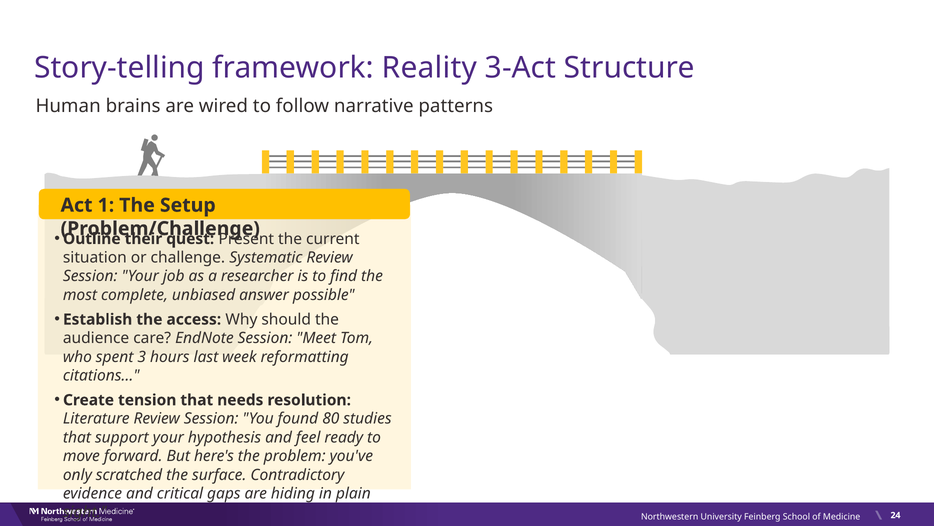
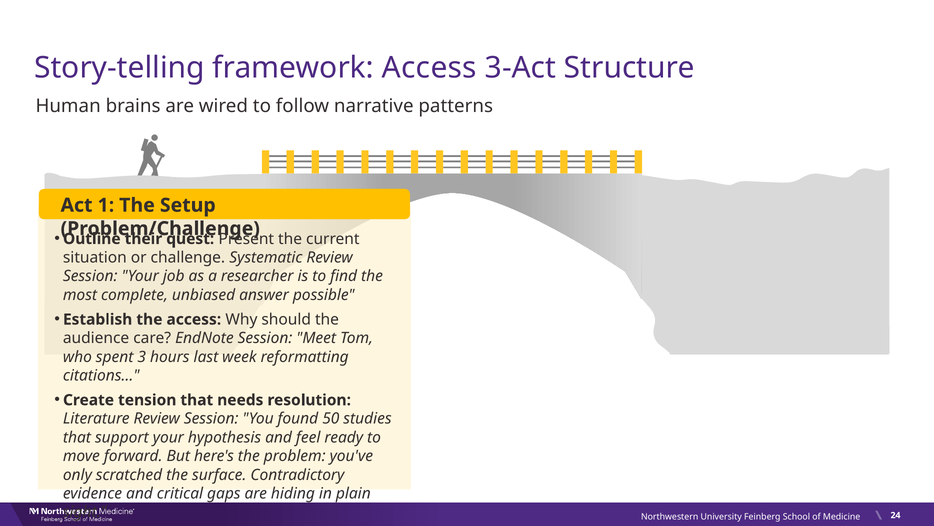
framework Reality: Reality -> Access (429, 68)
80: 80 -> 50 (331, 418)
